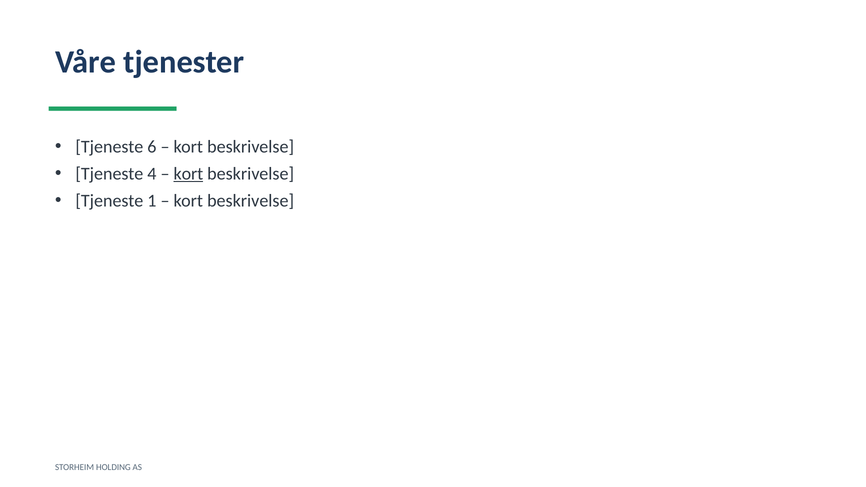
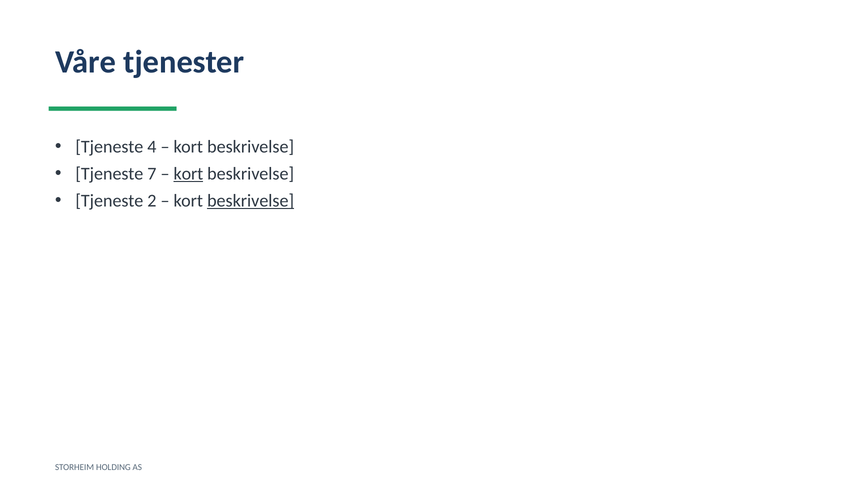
6: 6 -> 4 (152, 147)
4: 4 -> 7 (152, 174)
1: 1 -> 2 (152, 201)
beskrivelse underline: none -> present (251, 201)
